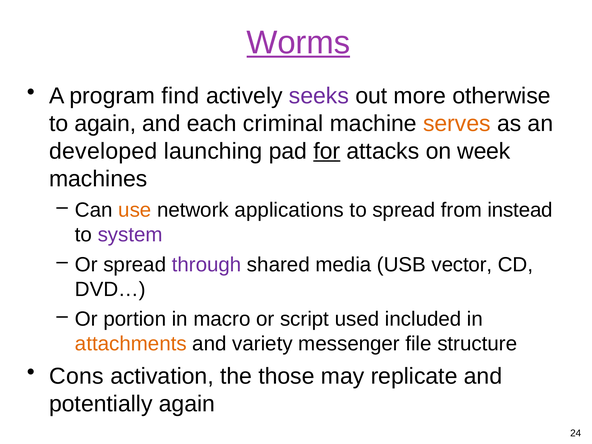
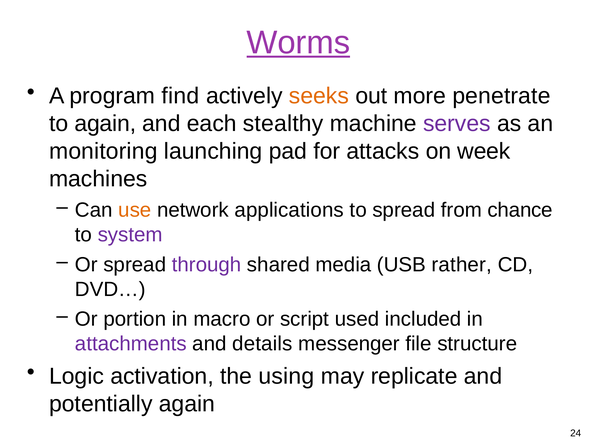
seeks colour: purple -> orange (319, 96)
otherwise: otherwise -> penetrate (501, 96)
criminal: criminal -> stealthy (283, 124)
serves colour: orange -> purple (457, 124)
developed: developed -> monitoring (103, 151)
for underline: present -> none (327, 151)
instead: instead -> chance (520, 210)
vector: vector -> rather (462, 265)
attachments colour: orange -> purple (131, 344)
variety: variety -> details (262, 344)
Cons: Cons -> Logic (77, 376)
those: those -> using (286, 376)
